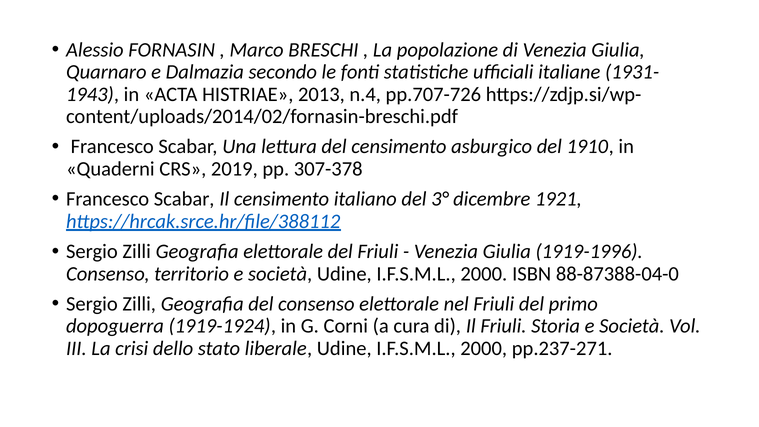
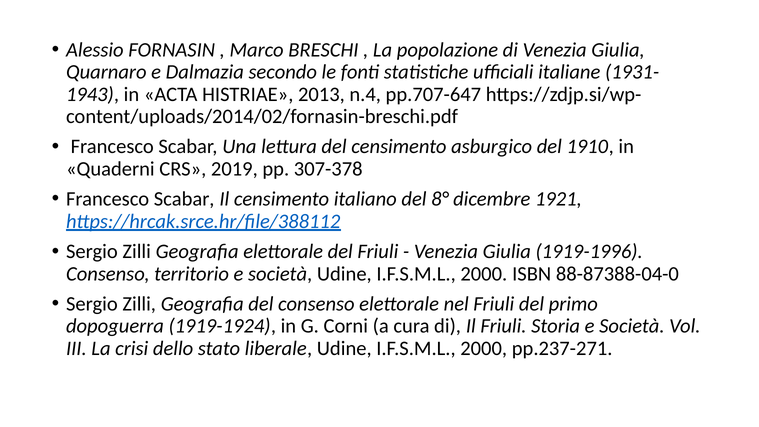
pp.707-726: pp.707-726 -> pp.707-647 (433, 94)
3°: 3° -> 8° (440, 199)
